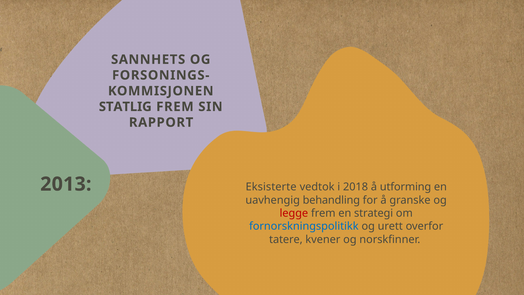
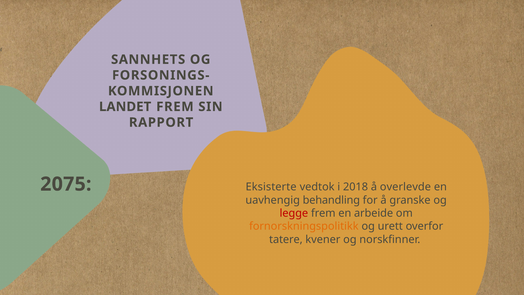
STATLIG: STATLIG -> LANDET (125, 107)
2013: 2013 -> 2075 (66, 184)
utforming: utforming -> overlevde (405, 187)
strategi: strategi -> arbeide (374, 213)
fornorskningspolitikk colour: blue -> orange (304, 226)
